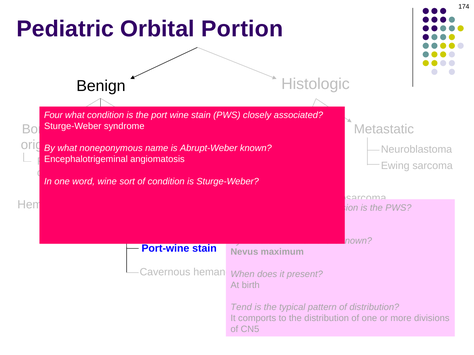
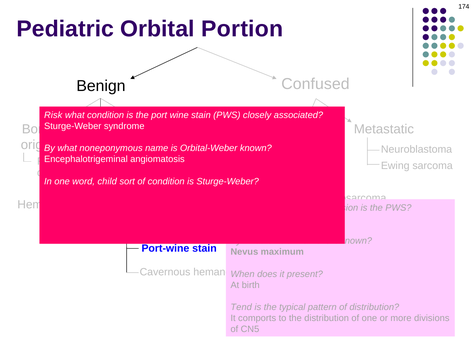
Histologic: Histologic -> Confused (315, 84)
Four: Four -> Risk (53, 115)
Abrupt-Weber: Abrupt-Weber -> Orbital-Weber (209, 148)
word wine: wine -> child (107, 182)
